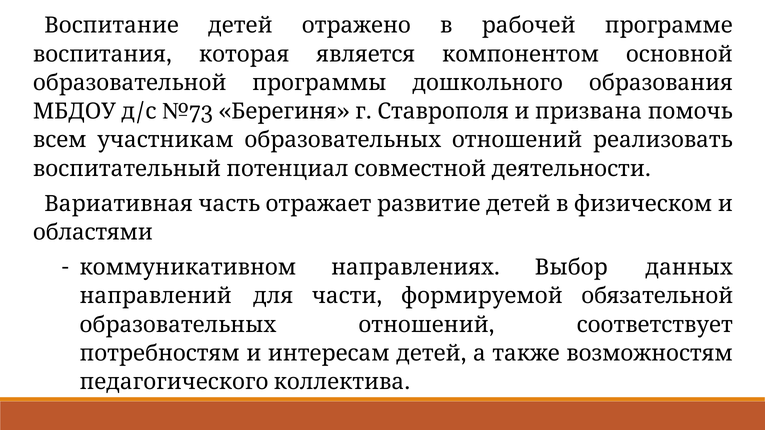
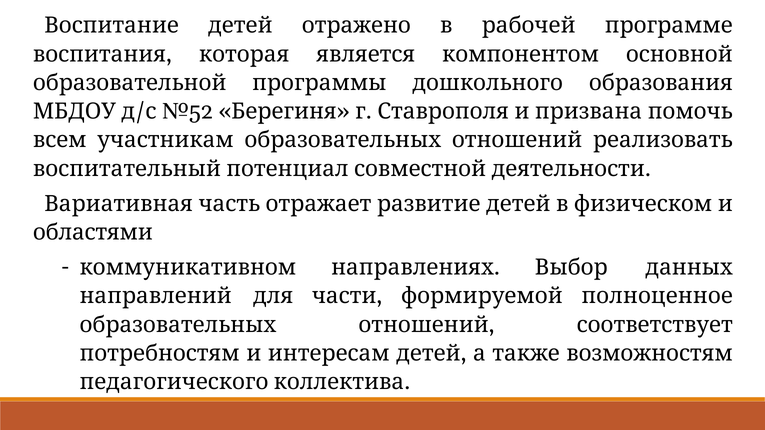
№73: №73 -> №52 (188, 112)
обязательной: обязательной -> полноценное (657, 296)
